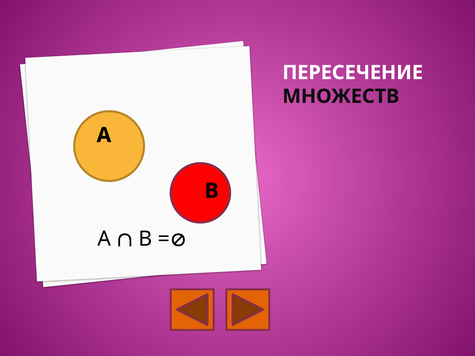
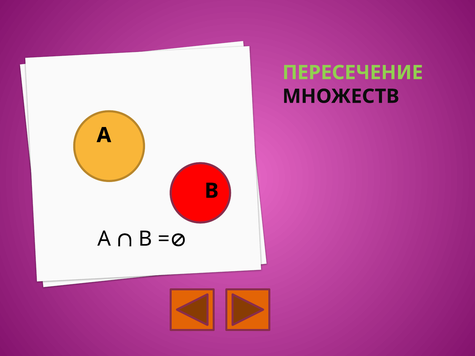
ПЕРЕСЕЧЕНИЕ colour: white -> light green (353, 73)
